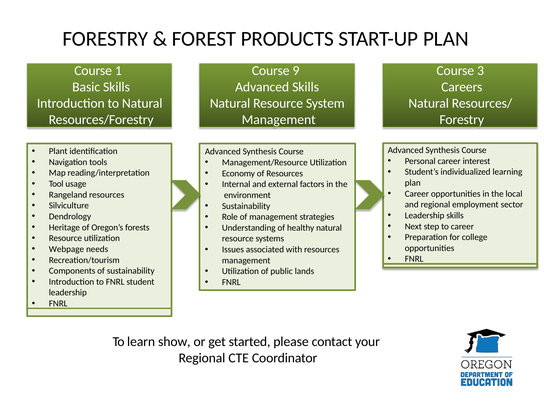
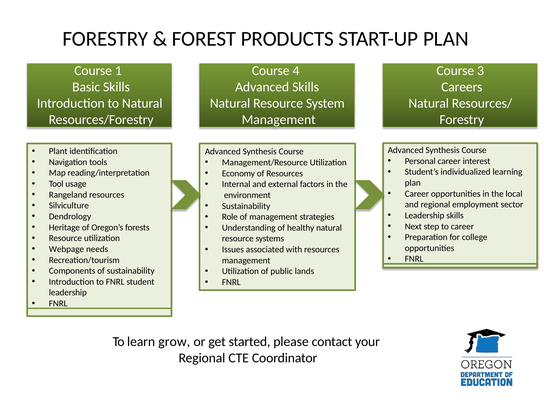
9: 9 -> 4 (296, 71)
show: show -> grow (174, 342)
